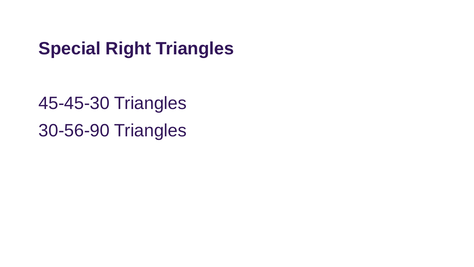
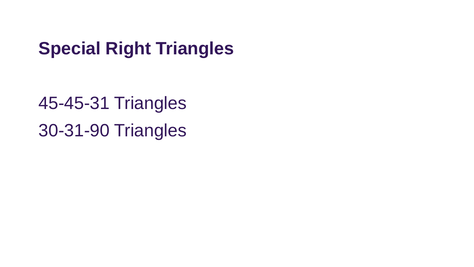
45-45-30: 45-45-30 -> 45-45-31 (74, 103)
30-56-90: 30-56-90 -> 30-31-90 (74, 130)
